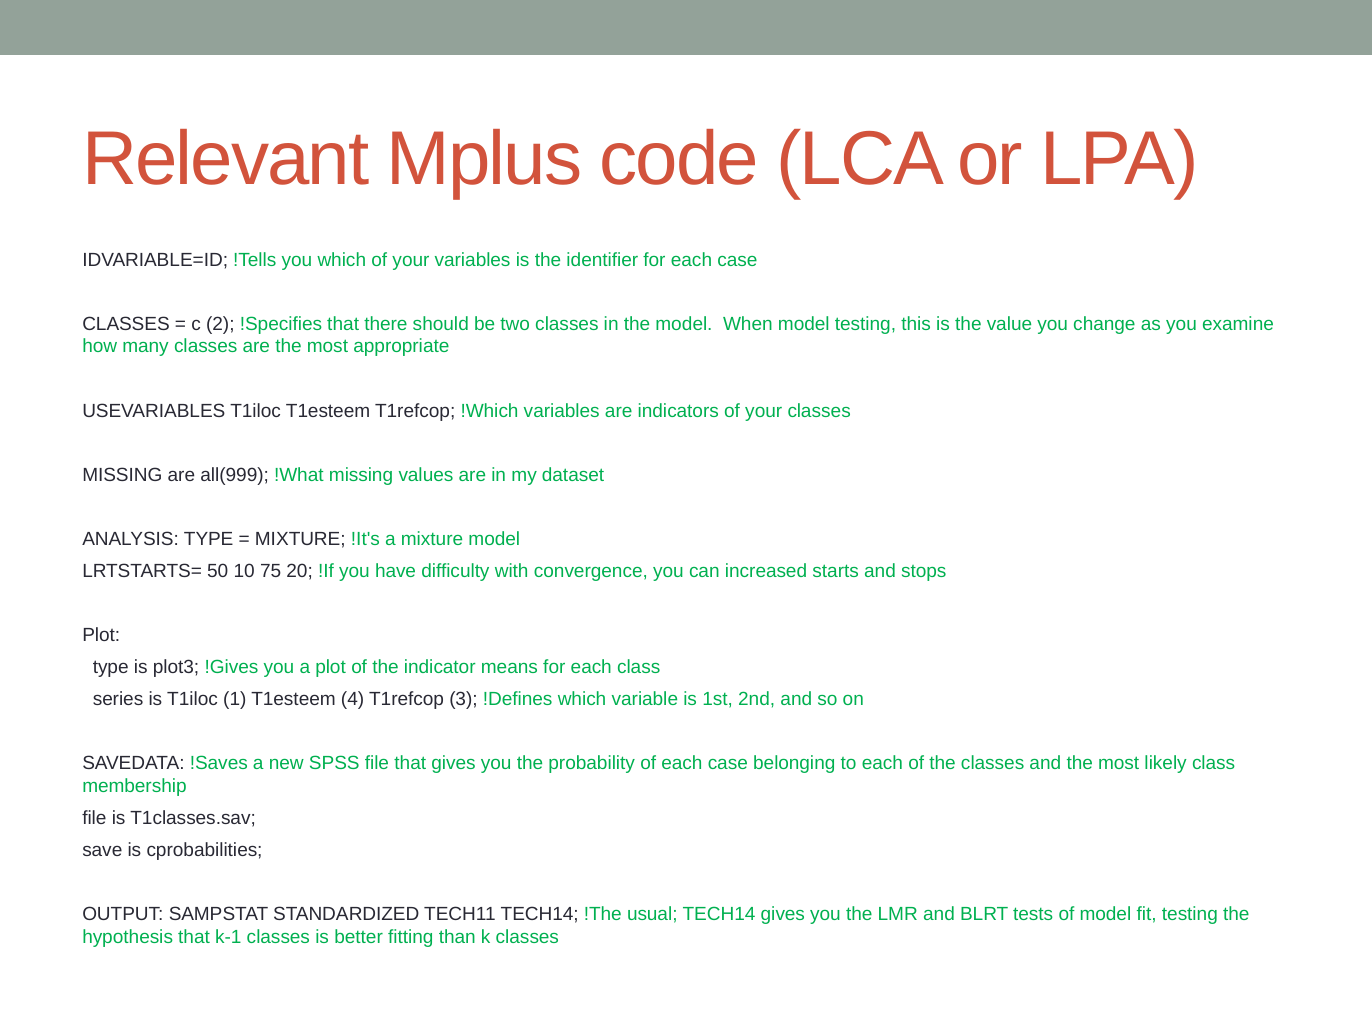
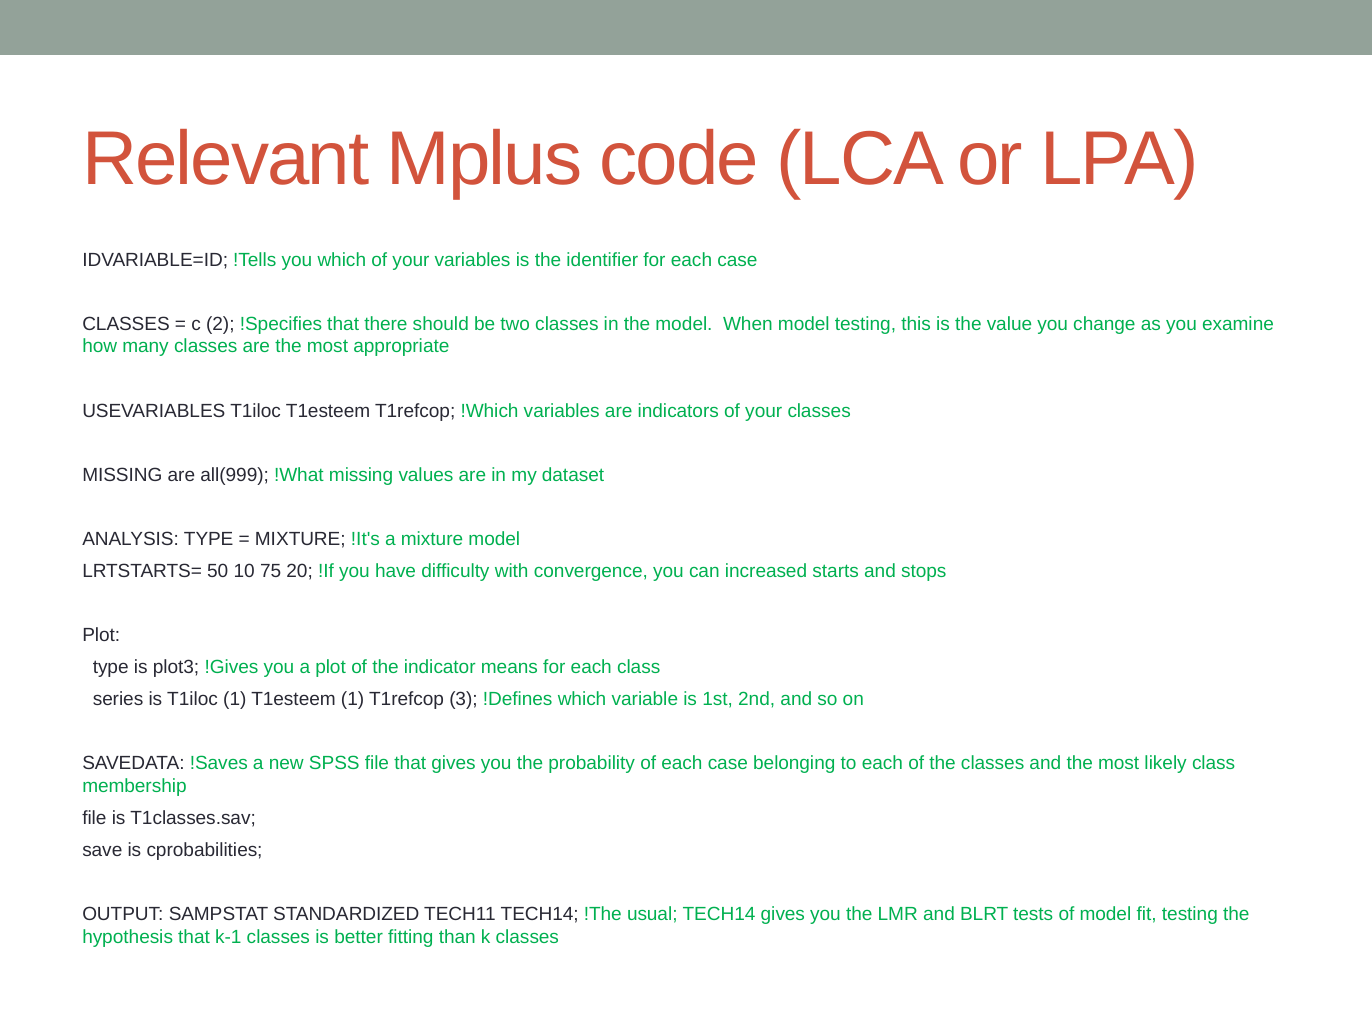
T1esteem 4: 4 -> 1 (353, 699)
